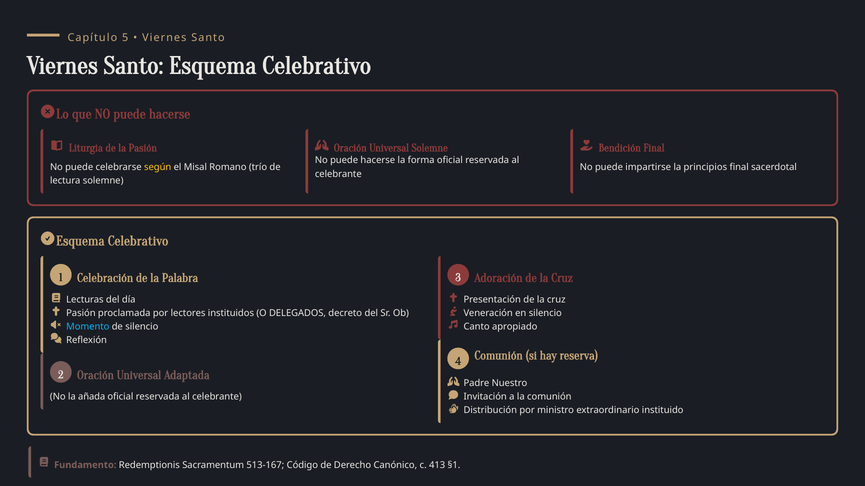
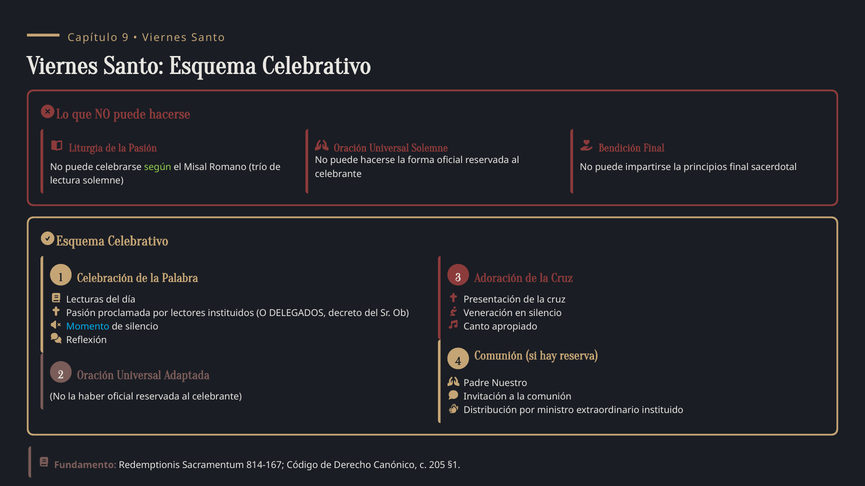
5: 5 -> 9 (125, 38)
según colour: yellow -> light green (158, 167)
añada: añada -> haber (92, 397)
513-167: 513-167 -> 814-167 (265, 465)
413: 413 -> 205 (437, 465)
